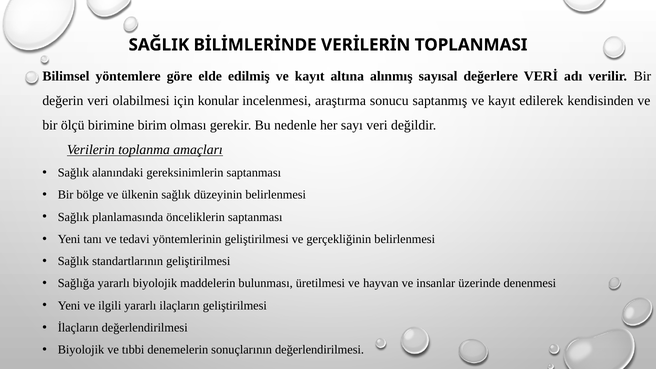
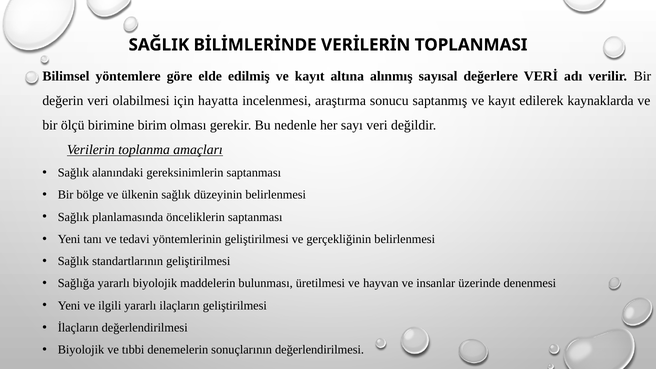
konular: konular -> hayatta (218, 101)
kendisinden: kendisinden -> kaynaklarda (601, 101)
